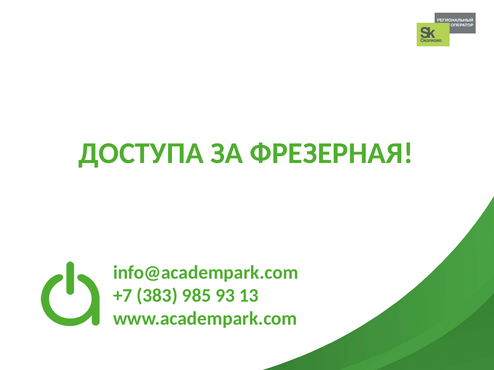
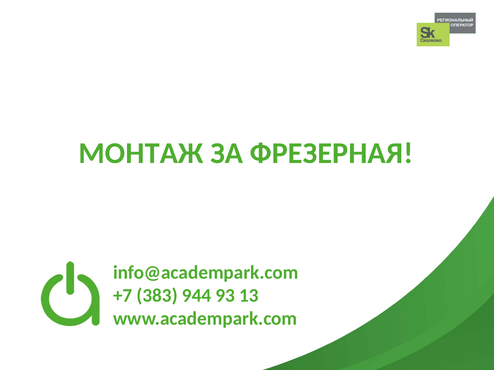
ДОСТУПА: ДОСТУПА -> МОНТАЖ (141, 153)
985: 985 -> 944 (197, 296)
